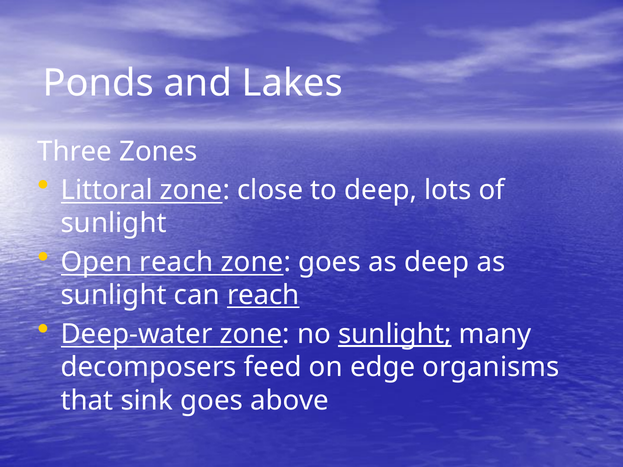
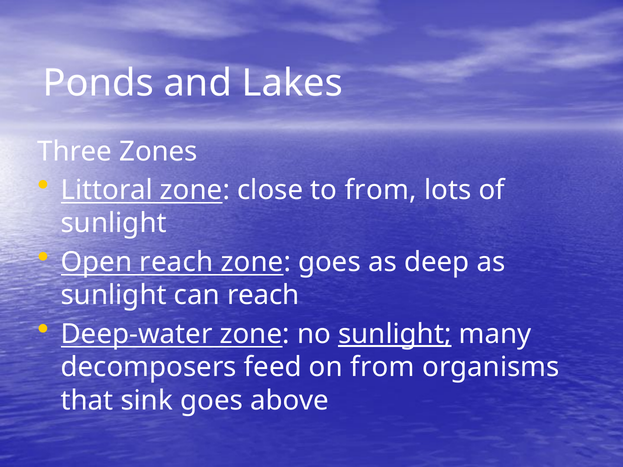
to deep: deep -> from (381, 190)
reach underline: present -> none (263, 295)
on edge: edge -> from (383, 368)
